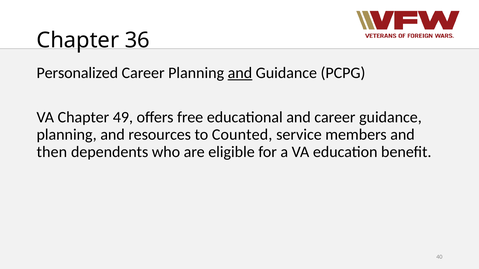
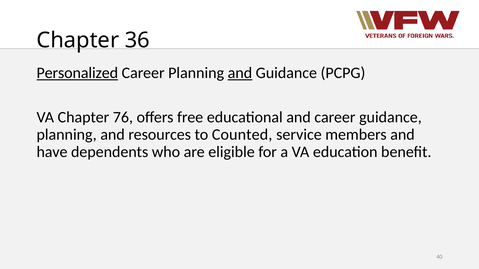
Personalized underline: none -> present (77, 73)
49: 49 -> 76 (123, 118)
then: then -> have (52, 152)
